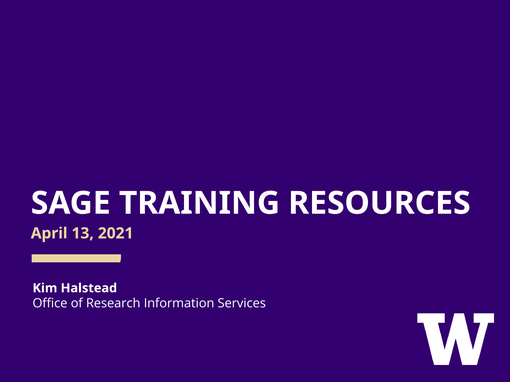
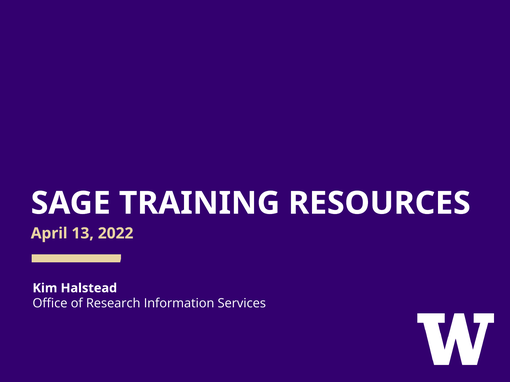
2021: 2021 -> 2022 (116, 234)
